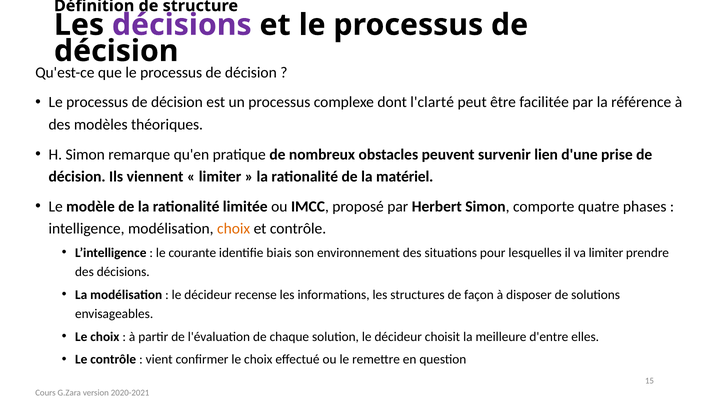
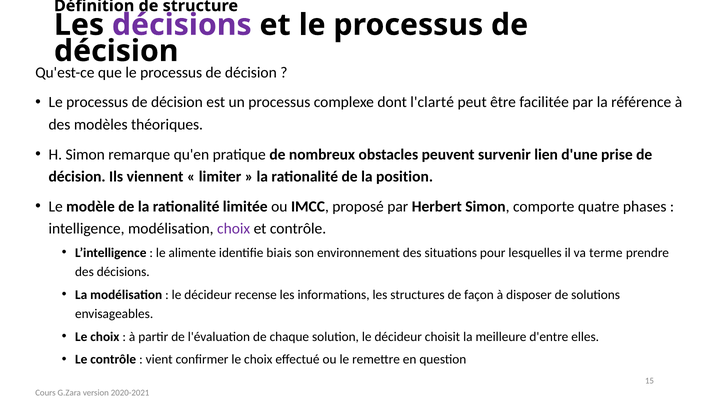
matériel: matériel -> position (405, 176)
choix colour: orange -> purple (234, 228)
courante: courante -> alimente (192, 252)
va limiter: limiter -> terme (606, 252)
